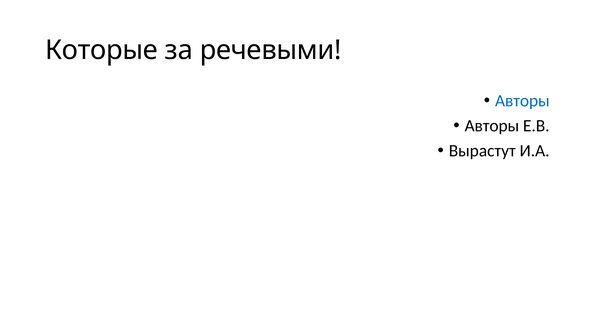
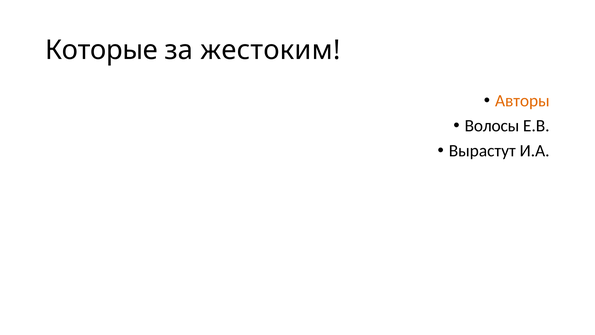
речевыми: речевыми -> жестоким (270, 50)
Авторы colour: blue -> orange (522, 101)
Авторы: Авторы -> Волосы (492, 126)
